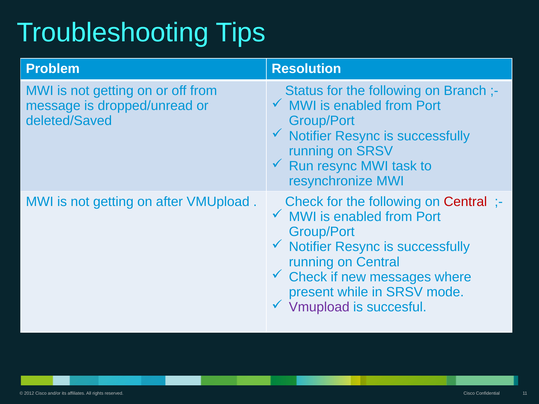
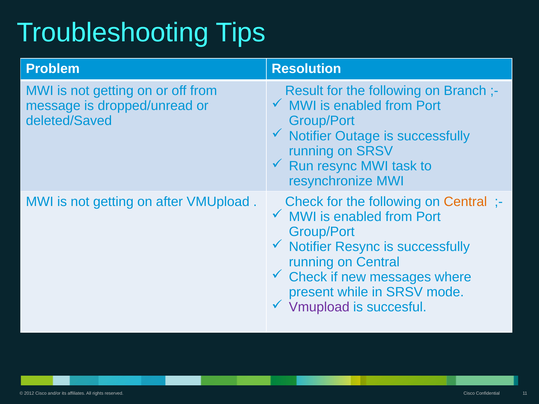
Status: Status -> Result (304, 91)
Resync: Resync -> Outage (358, 136)
Central colour: red -> orange (465, 202)
